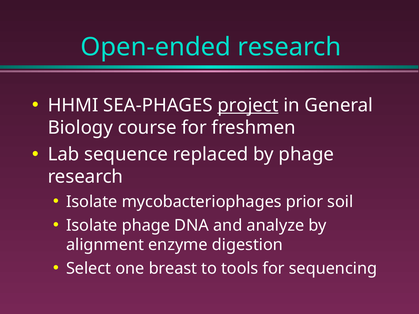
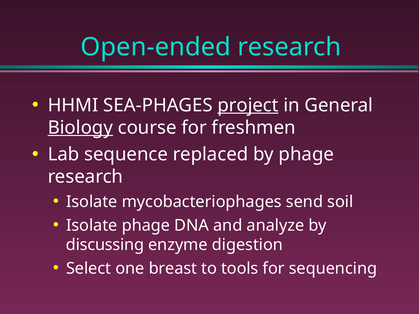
Biology underline: none -> present (80, 128)
prior: prior -> send (305, 202)
alignment: alignment -> discussing (105, 245)
